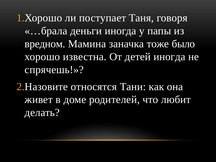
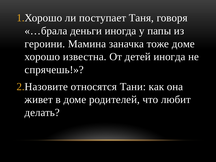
вредном: вредном -> героини (45, 44)
тоже было: было -> доме (183, 44)
